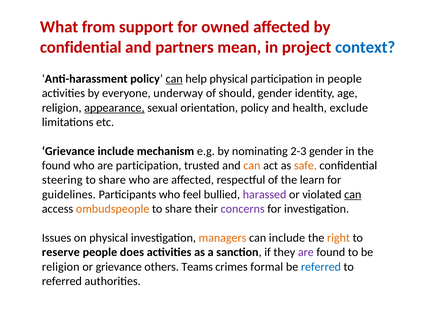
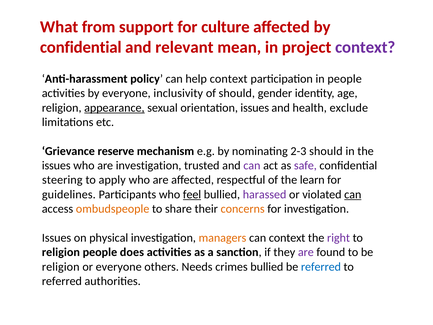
owned: owned -> culture (225, 27)
partners: partners -> relevant (184, 47)
context colour: blue -> purple (365, 47)
can underline: present -> none (174, 79)
help physical: physical -> context (229, 79)
underway: underway -> inclusivity (178, 93)
orientation policy: policy -> issues (255, 108)
Grievance include: include -> reserve (116, 151)
2-3 gender: gender -> should (326, 151)
found: found -> issues (56, 165)
are participation: participation -> investigation (149, 165)
can colour: orange -> purple (252, 165)
safe colour: orange -> purple (305, 165)
share: share -> apply (112, 180)
feel underline: none -> present (192, 194)
concerns colour: purple -> orange (243, 209)
can include: include -> context (287, 238)
right colour: orange -> purple (339, 238)
reserve: reserve -> religion (61, 252)
or grievance: grievance -> everyone (119, 266)
Teams: Teams -> Needs (197, 266)
crimes formal: formal -> bullied (267, 266)
